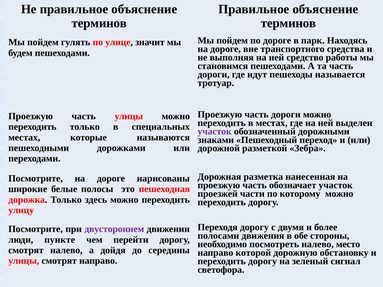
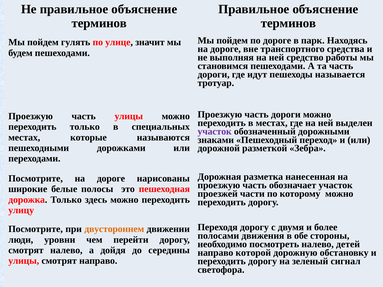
двустороннем colour: purple -> orange (114, 229)
пункте: пункте -> уровни (60, 240)
место: место -> детей (348, 244)
